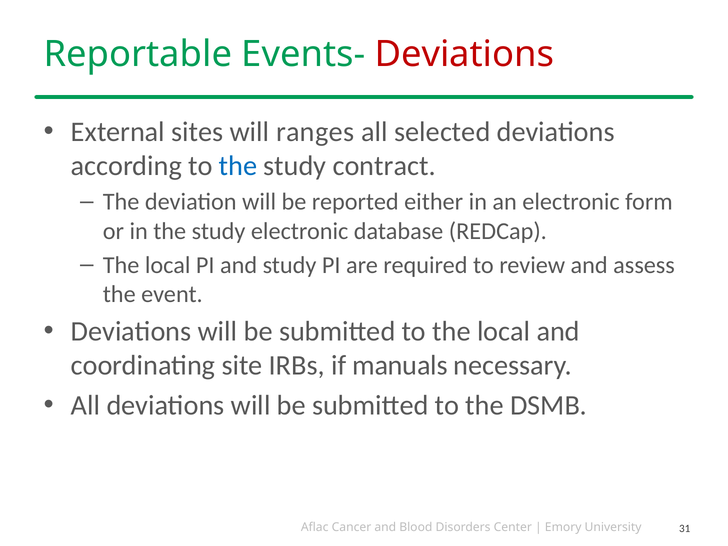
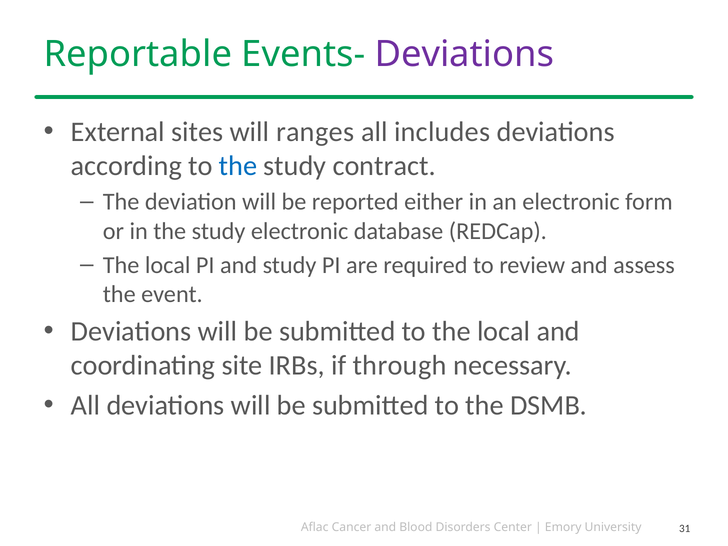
Deviations colour: red -> purple (464, 54)
selected: selected -> includes (442, 132)
manuals: manuals -> through (400, 366)
